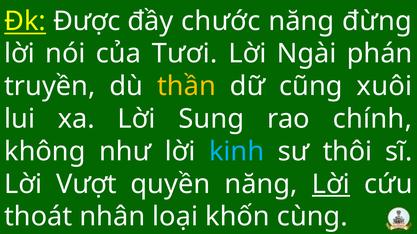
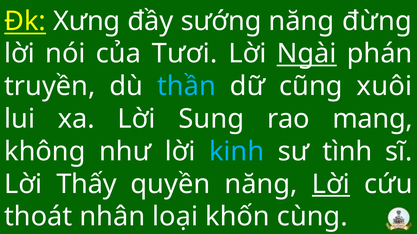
Được: Được -> Xưng (87, 21)
chước: chước -> sướng (221, 21)
Ngài underline: none -> present (307, 54)
thần colour: yellow -> light blue (187, 87)
chính: chính -> mang (373, 119)
thôi: thôi -> tình (347, 152)
Vượt: Vượt -> Thấy (87, 185)
